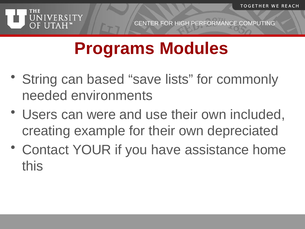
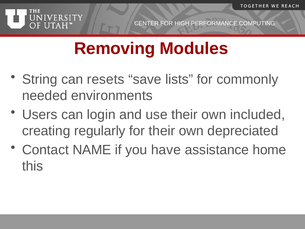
Programs: Programs -> Removing (115, 48)
based: based -> resets (106, 79)
were: were -> login (101, 114)
example: example -> regularly (100, 131)
YOUR: YOUR -> NAME (92, 150)
